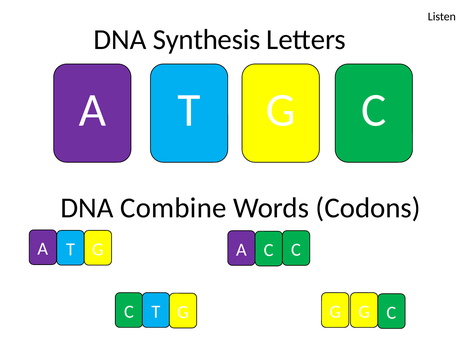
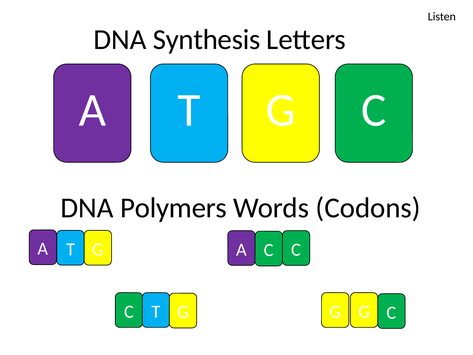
Combine: Combine -> Polymers (174, 208)
